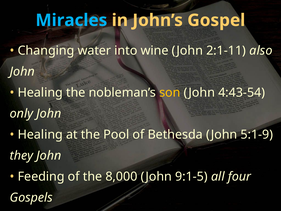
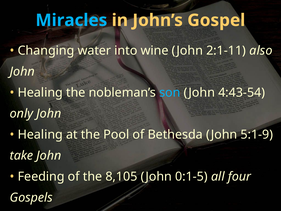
son colour: yellow -> light blue (170, 92)
they: they -> take (21, 155)
8,000: 8,000 -> 8,105 (121, 176)
9:1-5: 9:1-5 -> 0:1-5 (191, 176)
